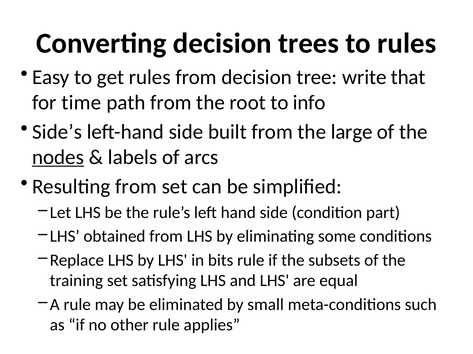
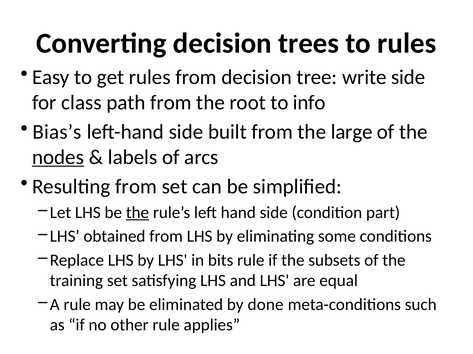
write that: that -> side (408, 78)
time: time -> class (81, 103)
Side’s: Side’s -> Bias’s (57, 132)
the underline: none -> present (137, 213)
small: small -> done (266, 305)
